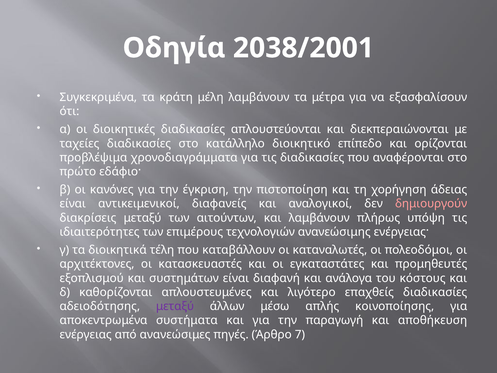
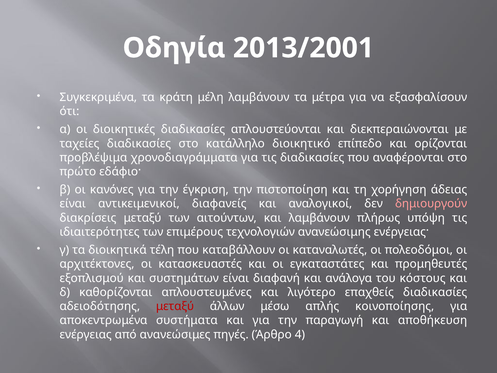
2038/2001: 2038/2001 -> 2013/2001 (303, 48)
μεταξύ colour: purple -> red (175, 306)
7: 7 -> 4 (300, 334)
